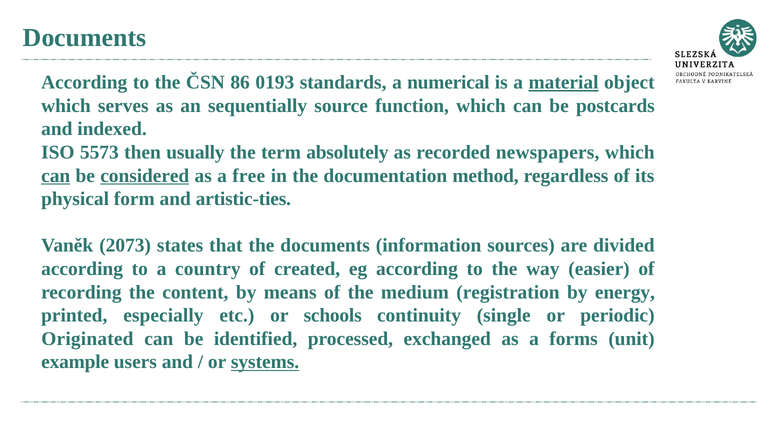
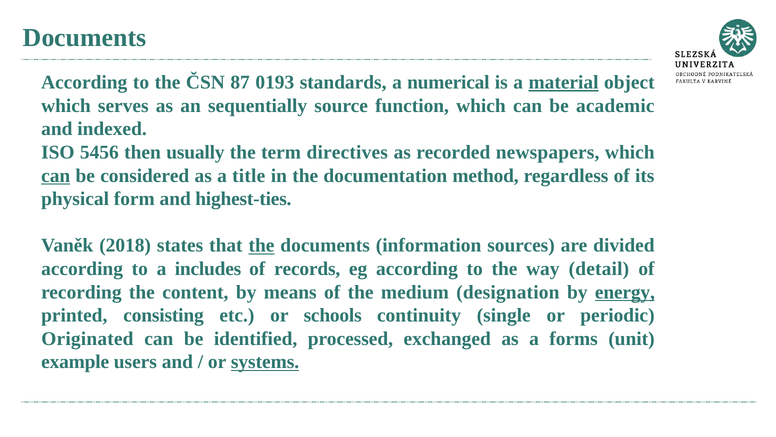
86: 86 -> 87 (240, 82)
postcards: postcards -> academic (615, 106)
5573: 5573 -> 5456 (99, 152)
absolutely: absolutely -> directives (347, 152)
considered underline: present -> none (145, 175)
free: free -> title (249, 175)
artistic-ties: artistic-ties -> highest-ties (243, 199)
2073: 2073 -> 2018 (125, 245)
the underline: none -> present (262, 245)
country: country -> includes (208, 269)
created: created -> records (307, 269)
easier: easier -> detail (599, 269)
registration: registration -> designation (508, 292)
energy underline: none -> present (625, 292)
especially: especially -> consisting (164, 315)
